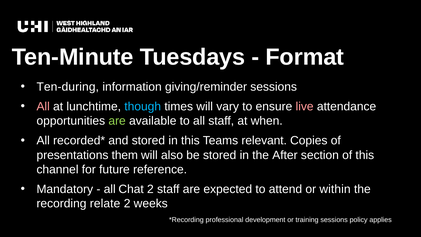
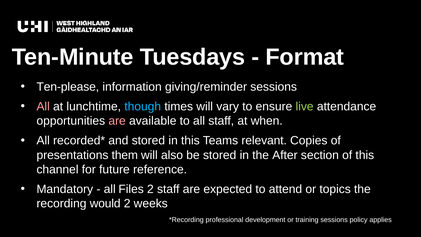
Ten-during: Ten-during -> Ten-please (68, 87)
live colour: pink -> light green (305, 107)
are colour: light green -> pink (117, 121)
Chat: Chat -> Files (131, 189)
within: within -> topics (335, 189)
relate: relate -> would (105, 203)
